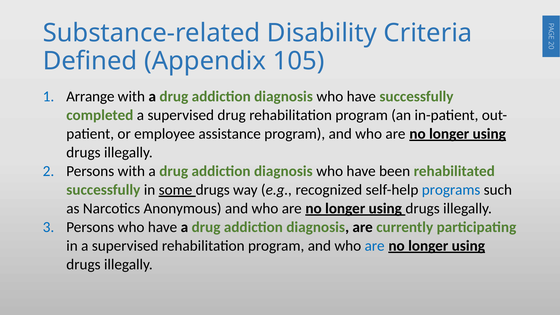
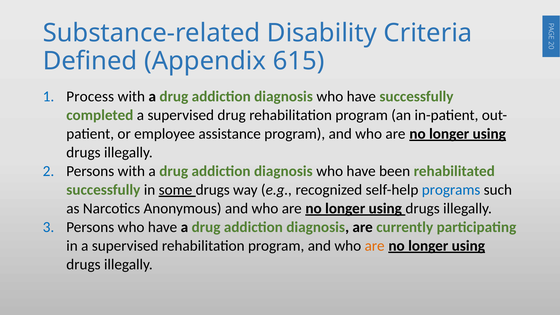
105: 105 -> 615 (299, 61)
Arrange: Arrange -> Process (90, 97)
are colour: blue -> orange (375, 246)
